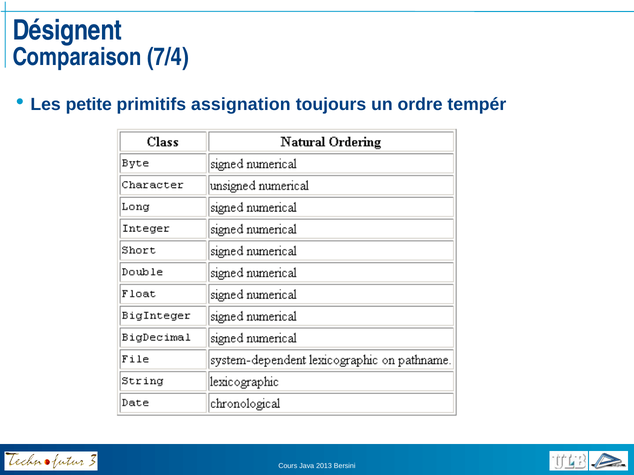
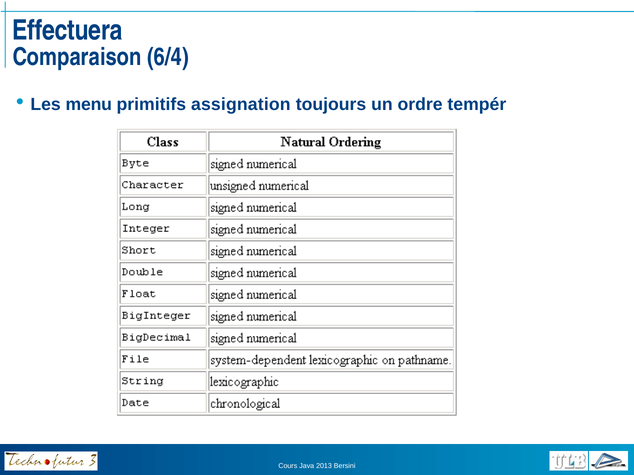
Désignent: Désignent -> Effectuera (67, 30)
7/4: 7/4 -> 6/4 (168, 57)
petite: petite -> menu (89, 105)
